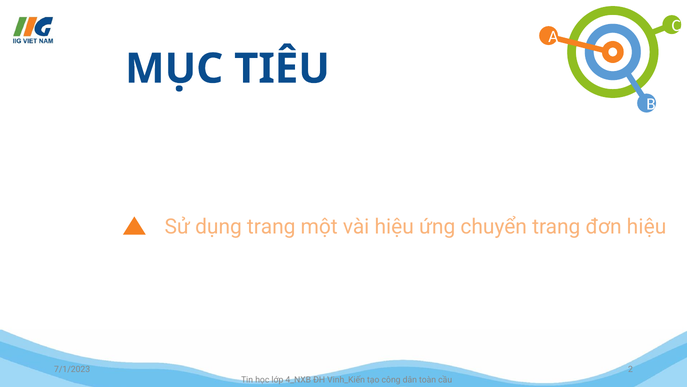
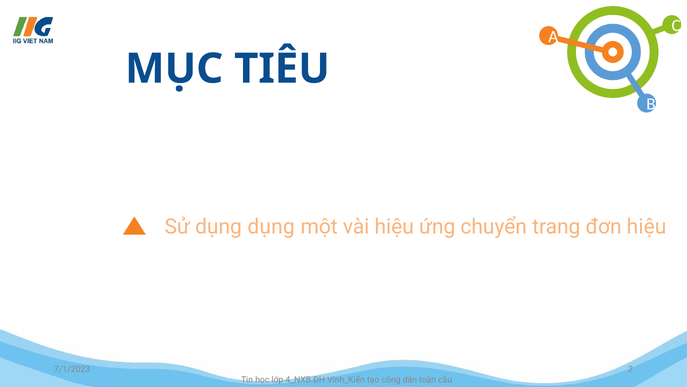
dụng trang: trang -> dụng (271, 227)
